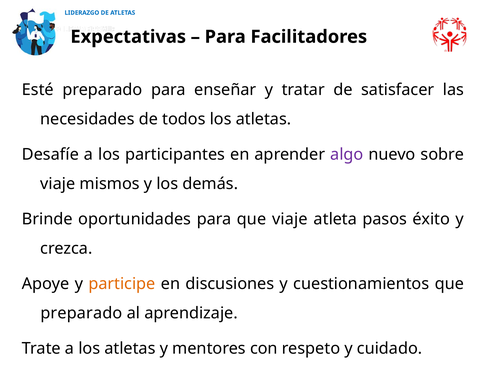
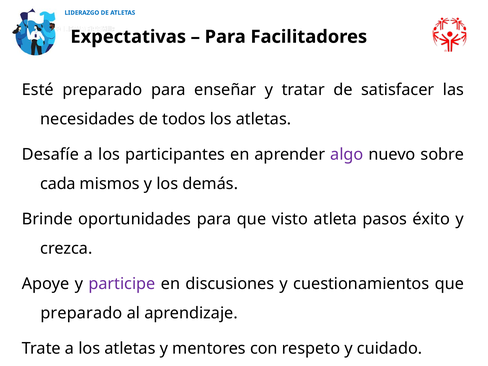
viaje: viaje -> cada (58, 184)
que viaje: viaje -> visto (290, 219)
participe colour: orange -> purple (122, 284)
